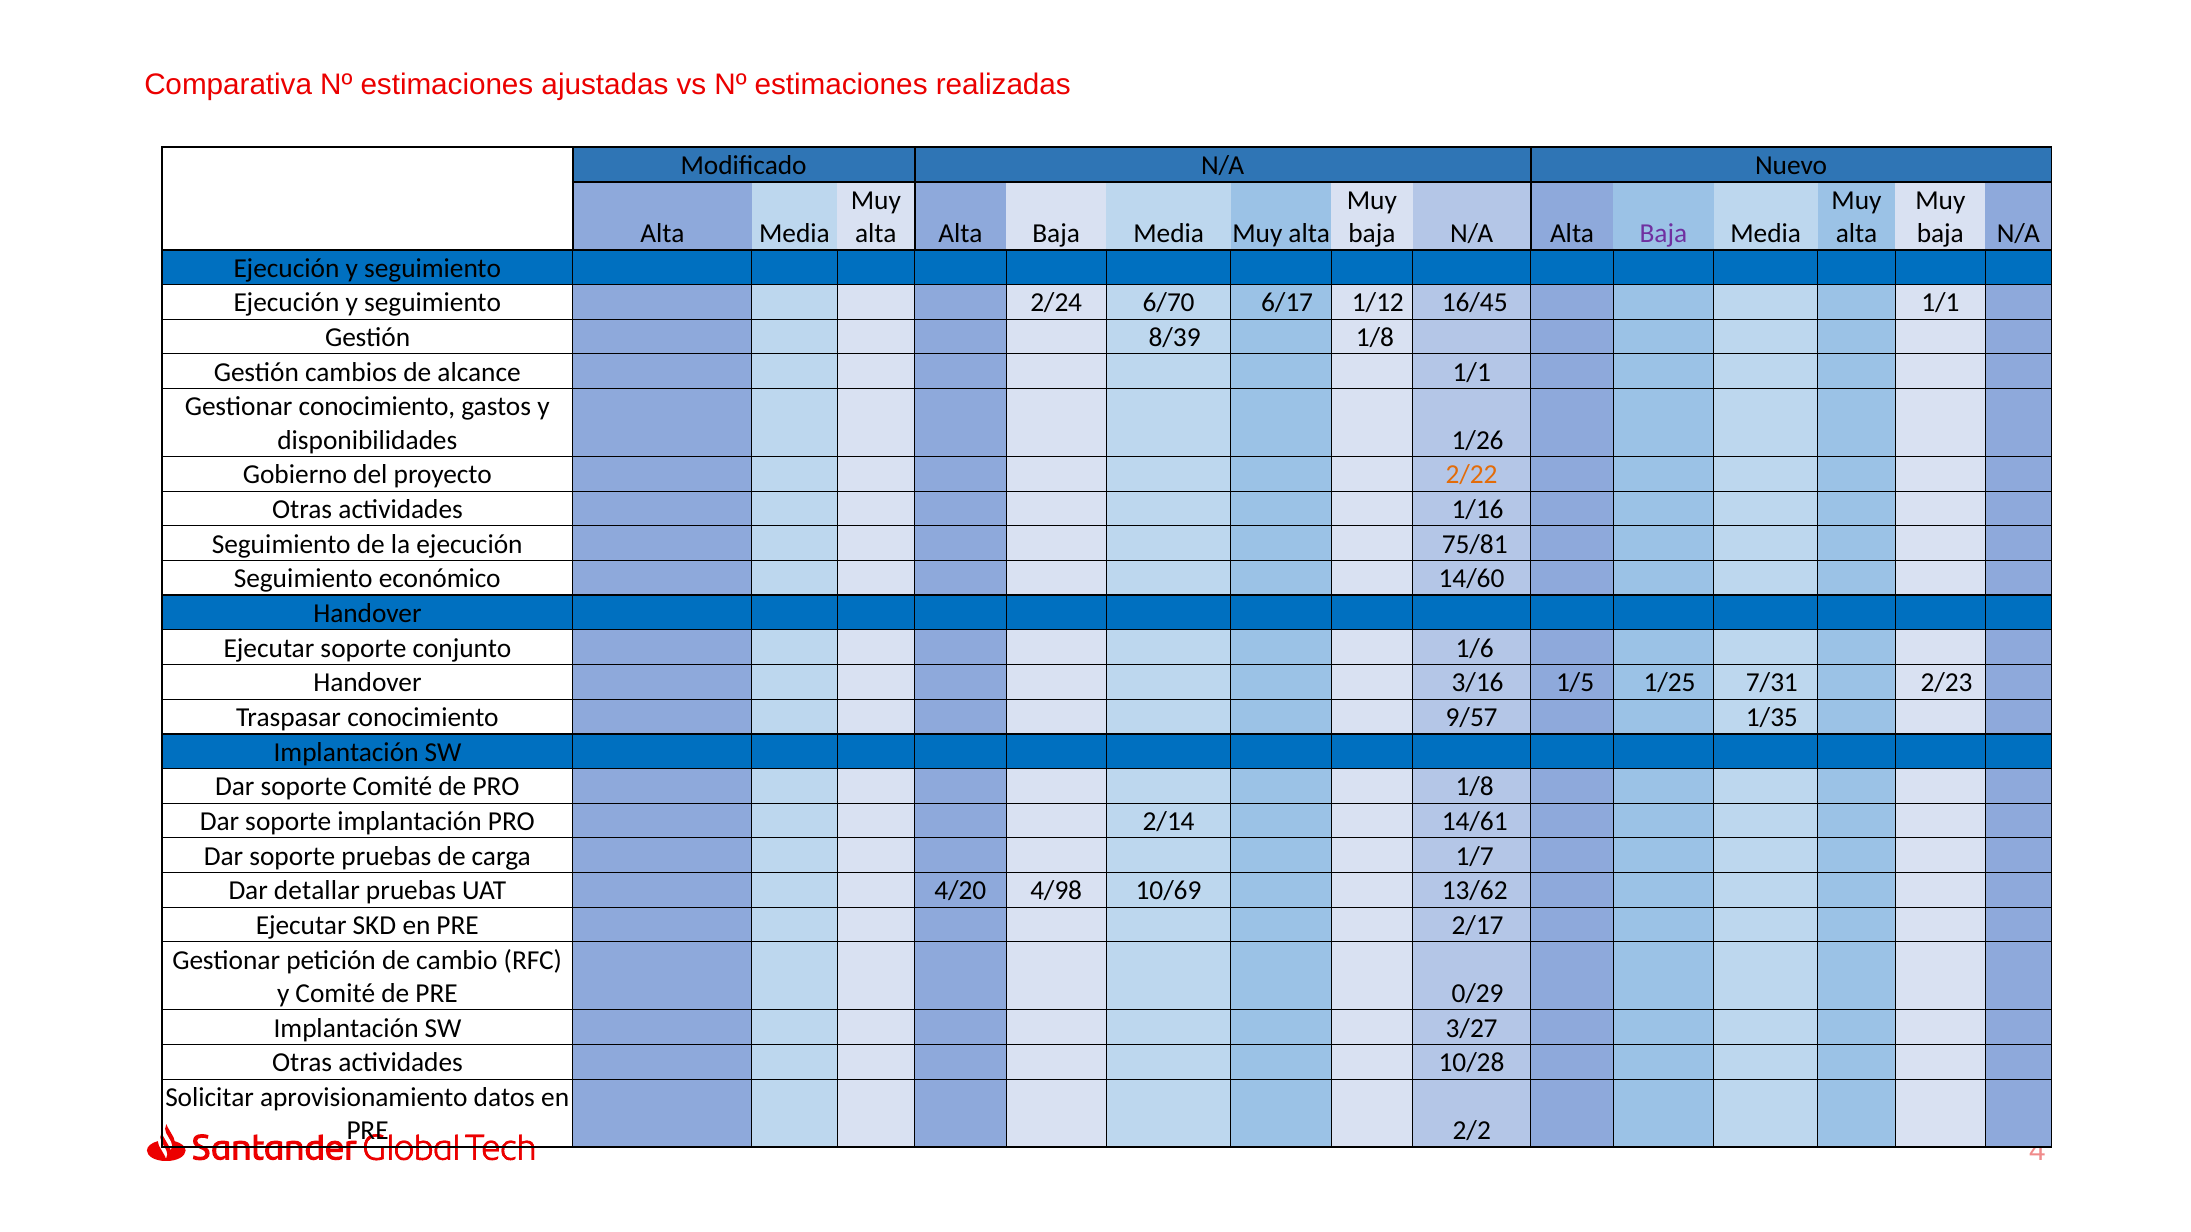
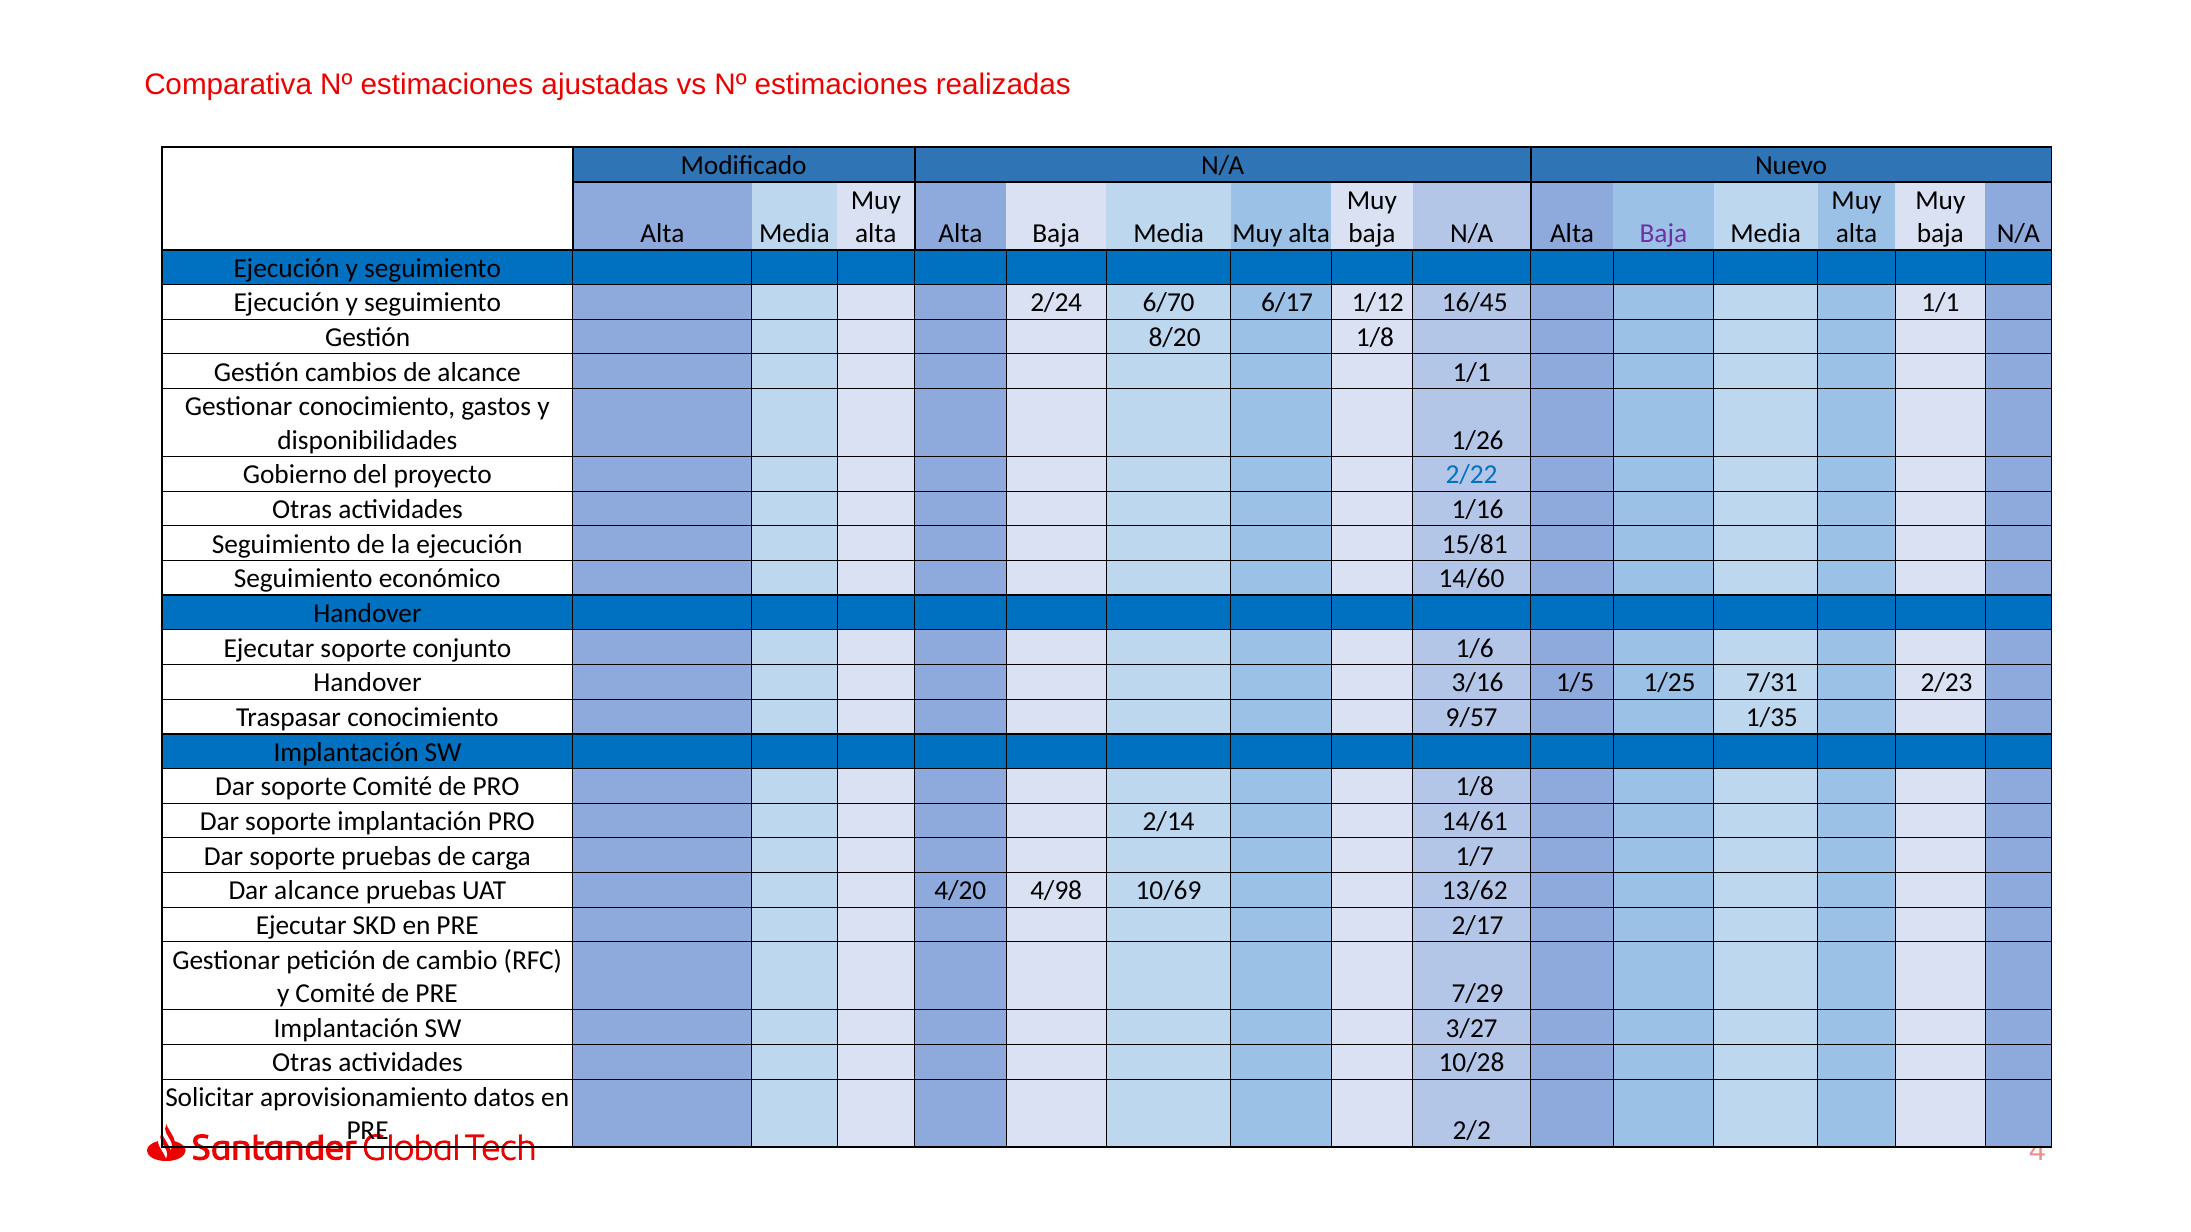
8/39: 8/39 -> 8/20 (1175, 338)
2/22 colour: orange -> blue (1472, 475)
75/81: 75/81 -> 15/81 (1475, 544)
Dar detallar: detallar -> alcance (317, 891)
0/29: 0/29 -> 7/29 (1478, 994)
